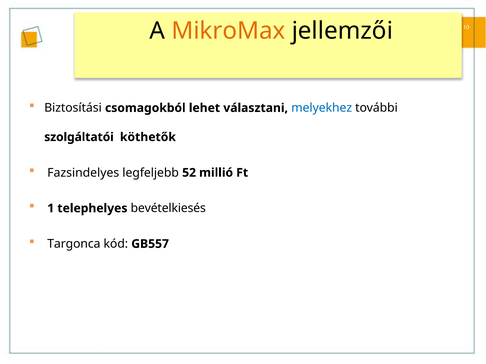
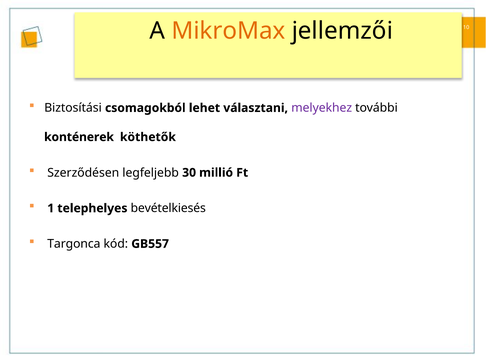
melyekhez colour: blue -> purple (322, 108)
szolgáltatói: szolgáltatói -> konténerek (79, 137)
Fazsindelyes: Fazsindelyes -> Szerződésen (83, 173)
52: 52 -> 30 (189, 173)
